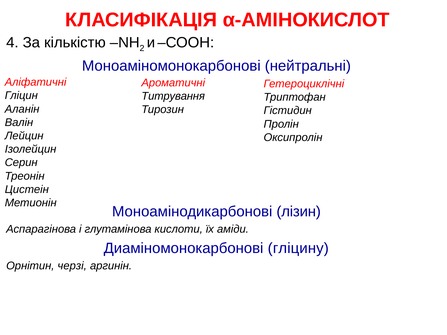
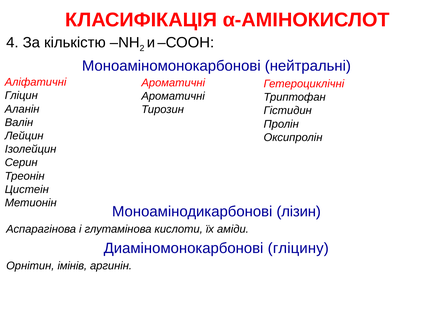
Титрування: Титрування -> Ароматичні (173, 96)
черзі: черзі -> імінів (72, 266)
